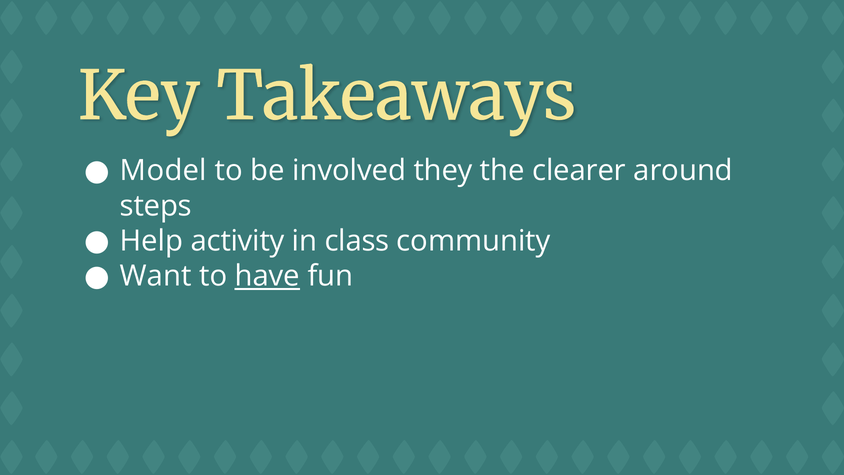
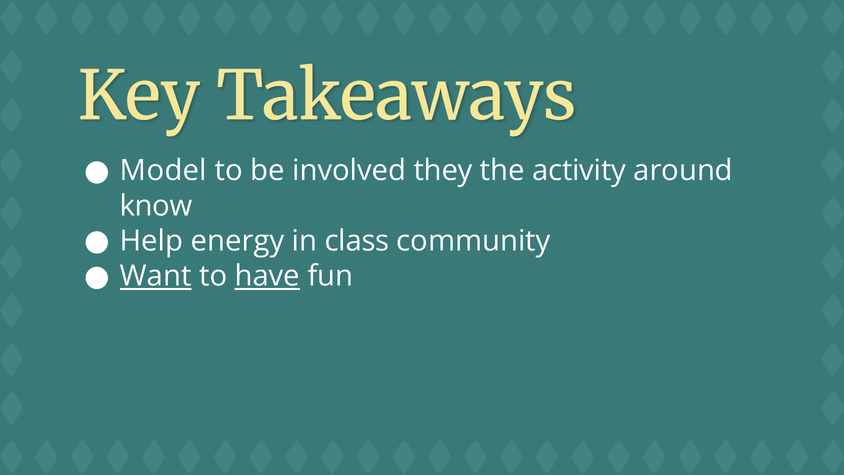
clearer: clearer -> activity (579, 171)
steps: steps -> know (156, 206)
activity: activity -> energy (237, 241)
Want underline: none -> present (156, 276)
